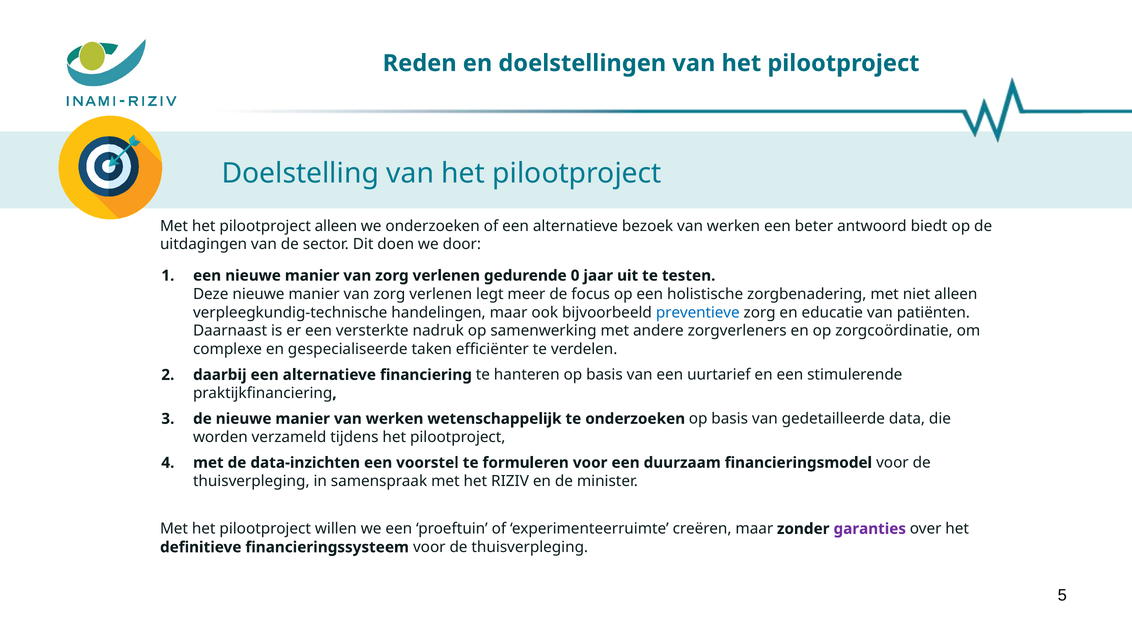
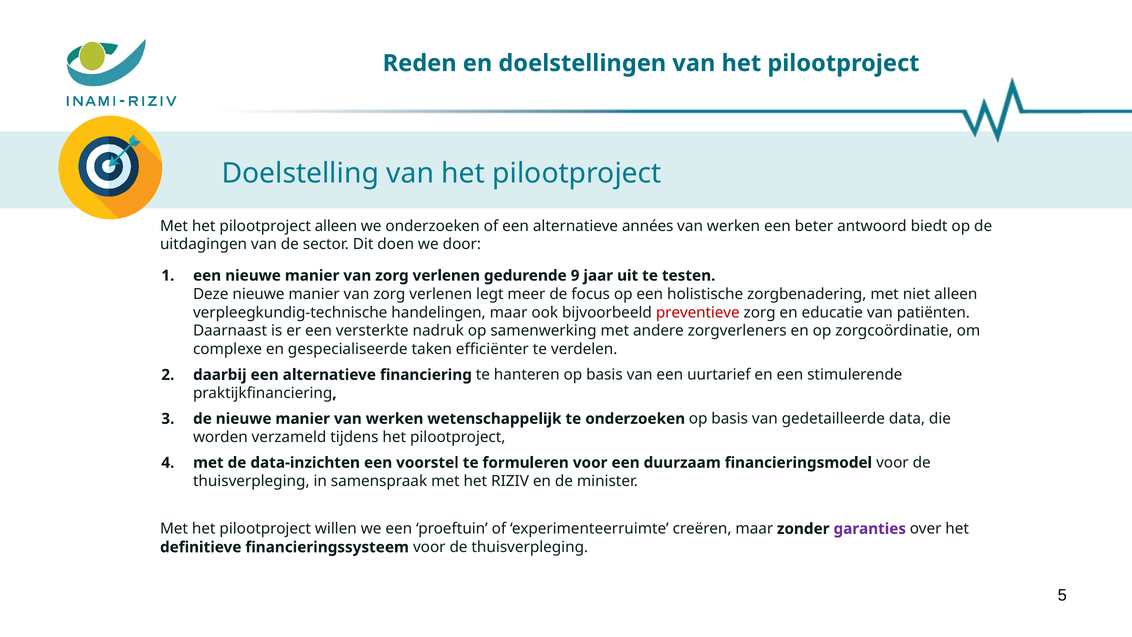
bezoek: bezoek -> années (648, 226)
0: 0 -> 9 (575, 276)
preventieve colour: blue -> red (698, 312)
